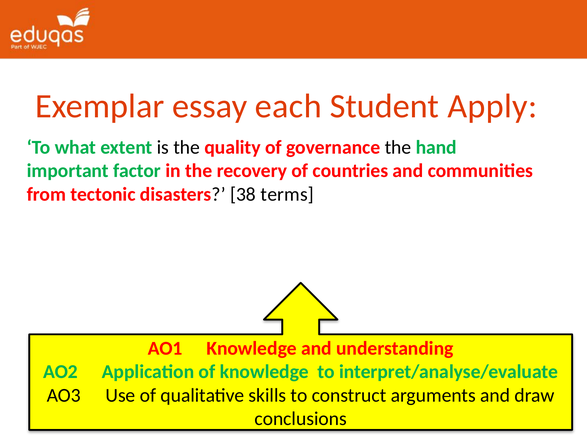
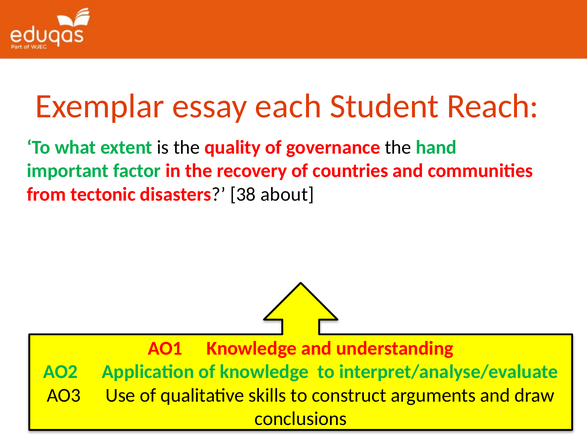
Apply: Apply -> Reach (493, 106)
terms: terms -> about (287, 194)
